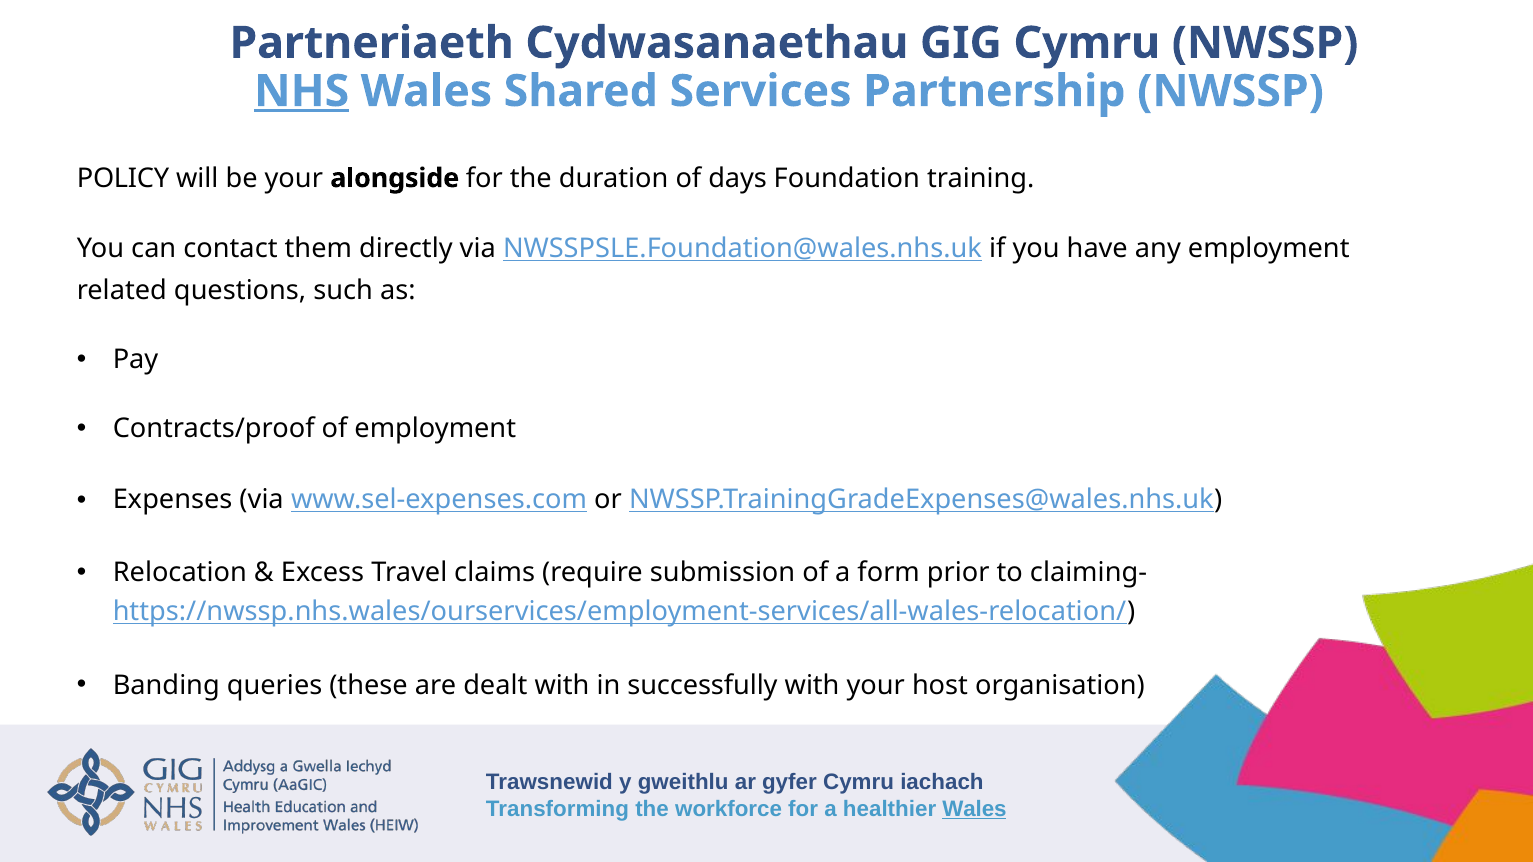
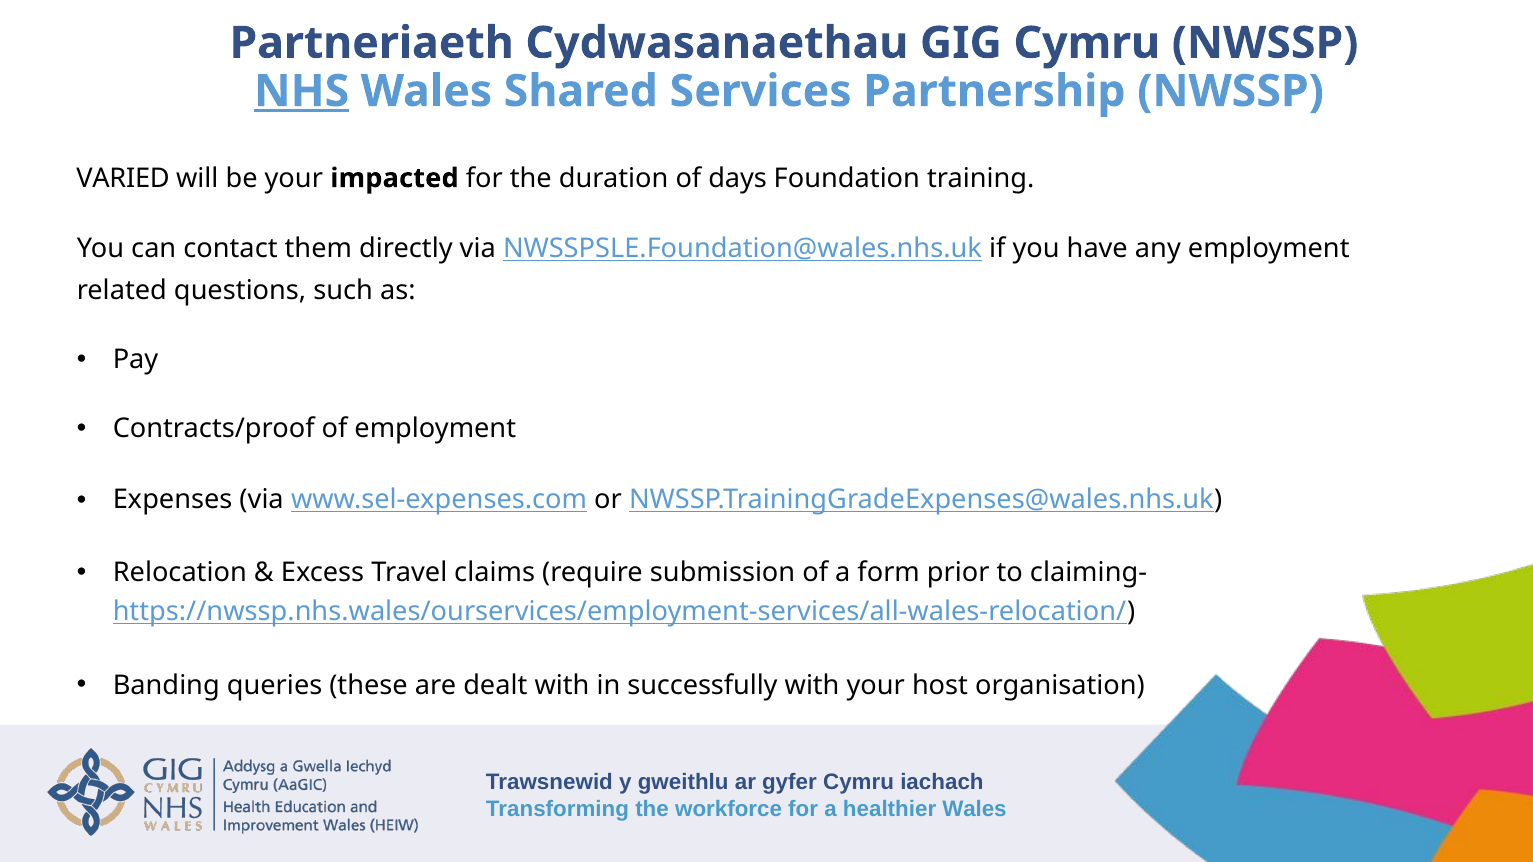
POLICY: POLICY -> VARIED (123, 178)
alongside: alongside -> impacted (395, 178)
Wales underline: present -> none (974, 809)
